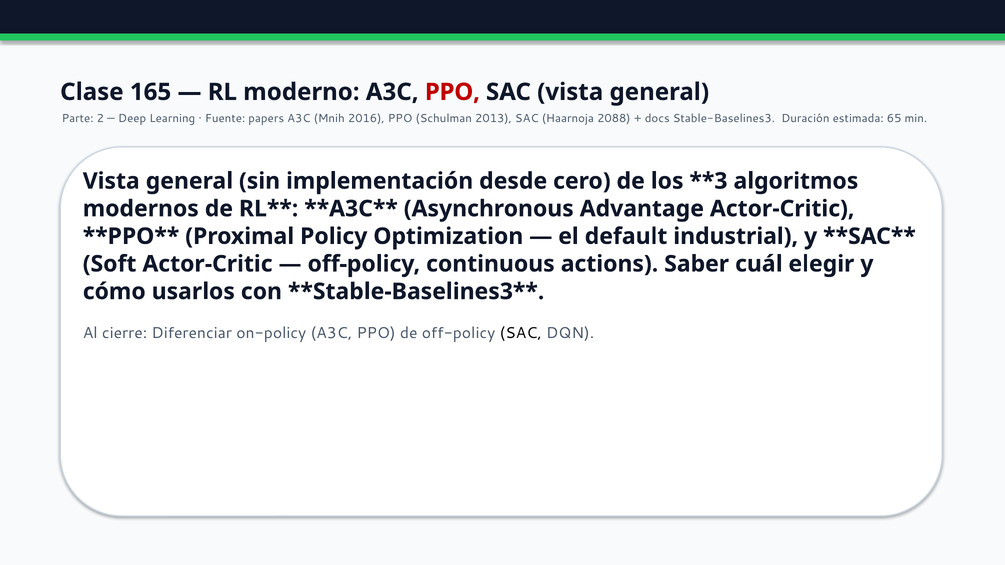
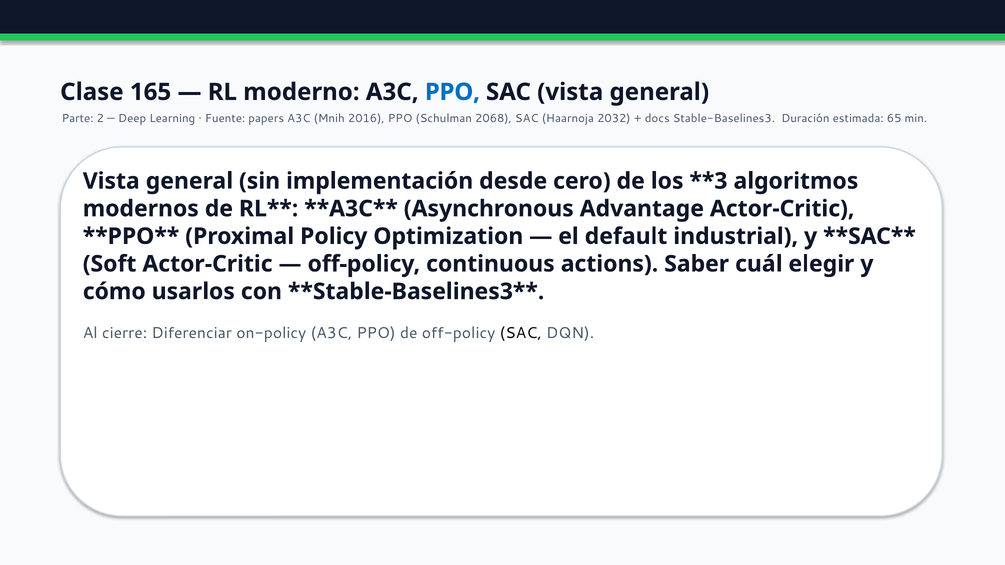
PPO colour: red -> blue (452, 92)
2013: 2013 -> 2068 (493, 118)
2088: 2088 -> 2032 (614, 118)
